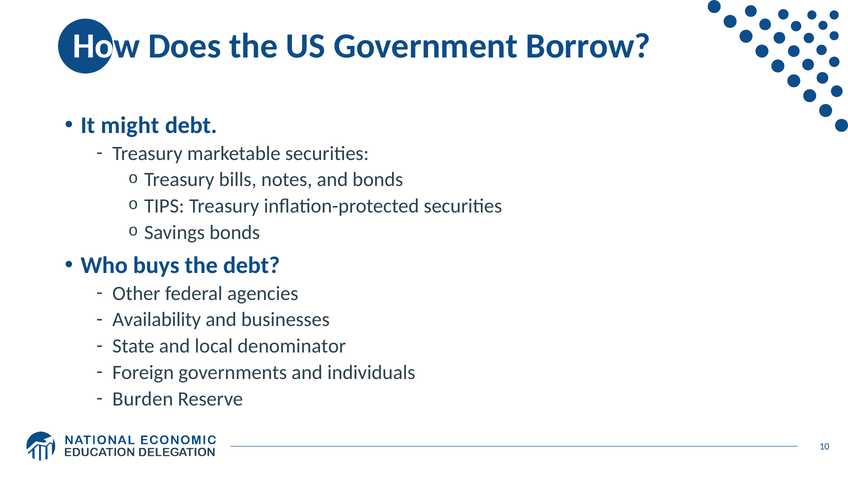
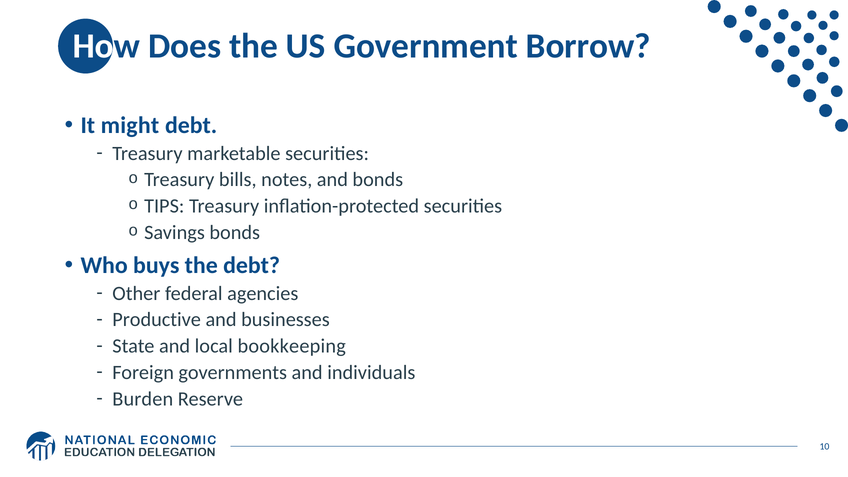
Availability: Availability -> Productive (157, 320)
denominator: denominator -> bookkeeping (292, 346)
